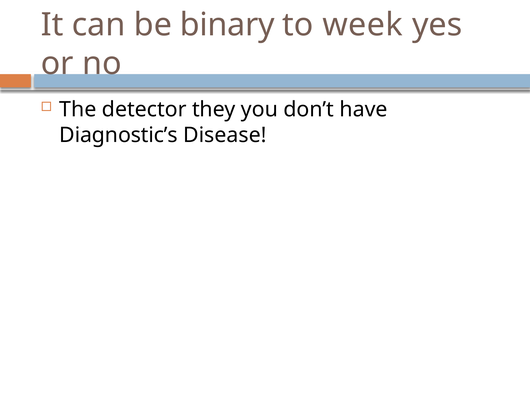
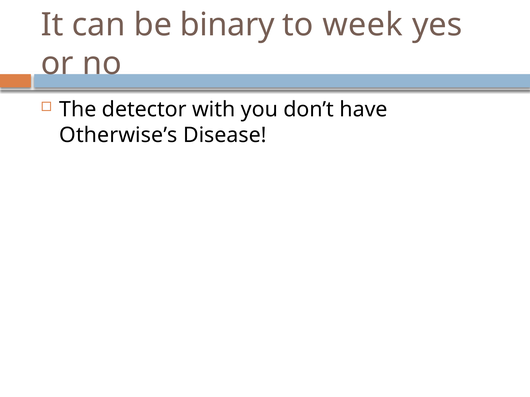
they: they -> with (214, 110)
Diagnostic’s: Diagnostic’s -> Otherwise’s (118, 135)
